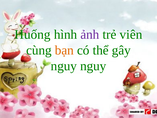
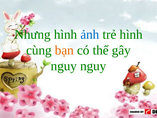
Huống: Huống -> Nhưng (33, 34)
ảnh colour: purple -> blue (90, 34)
trẻ viên: viên -> hình (131, 34)
